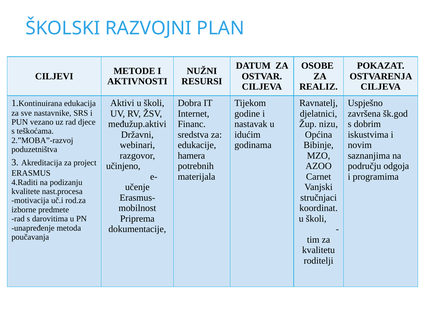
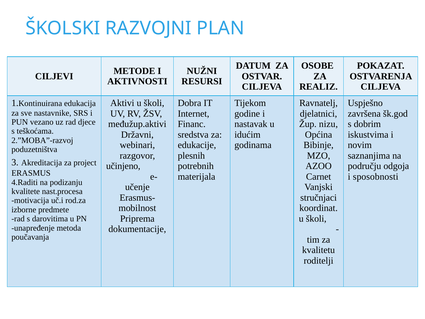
hamera: hamera -> plesnih (191, 156)
programima: programima -> sposobnosti (376, 177)
